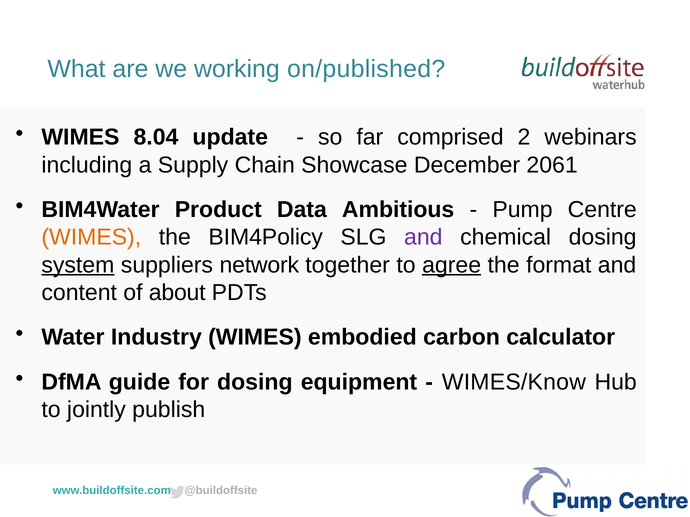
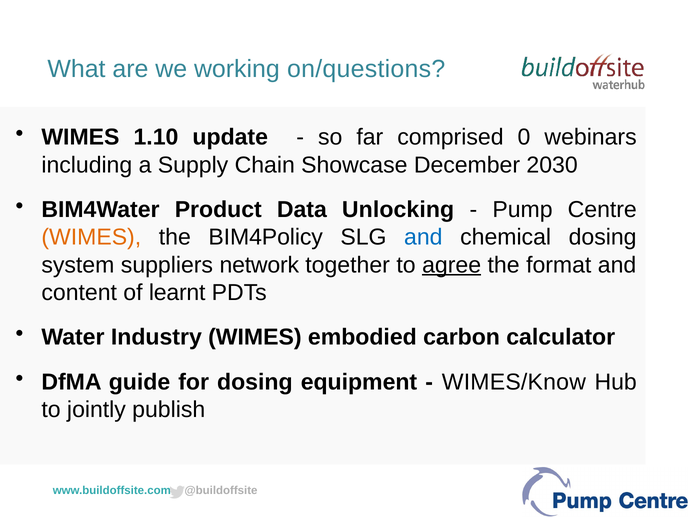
on/published: on/published -> on/questions (366, 69)
8.04: 8.04 -> 1.10 (156, 137)
2: 2 -> 0 (524, 137)
2061: 2061 -> 2030 (552, 165)
Ambitious: Ambitious -> Unlocking (398, 210)
and colour: purple -> blue (423, 238)
system underline: present -> none (78, 265)
about: about -> learnt (177, 293)
